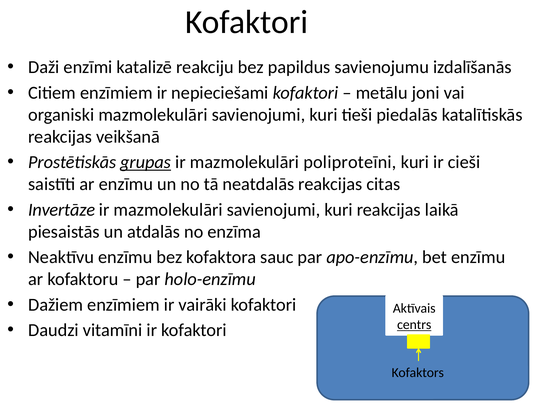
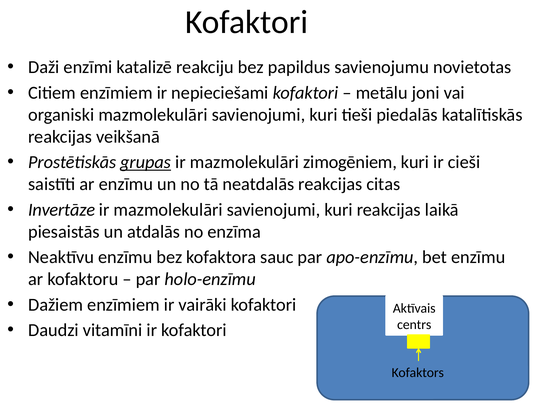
izdalīšanās: izdalīšanās -> novietotas (472, 67)
poliproteīni: poliproteīni -> zimogēniem (350, 162)
centrs underline: present -> none (414, 325)
